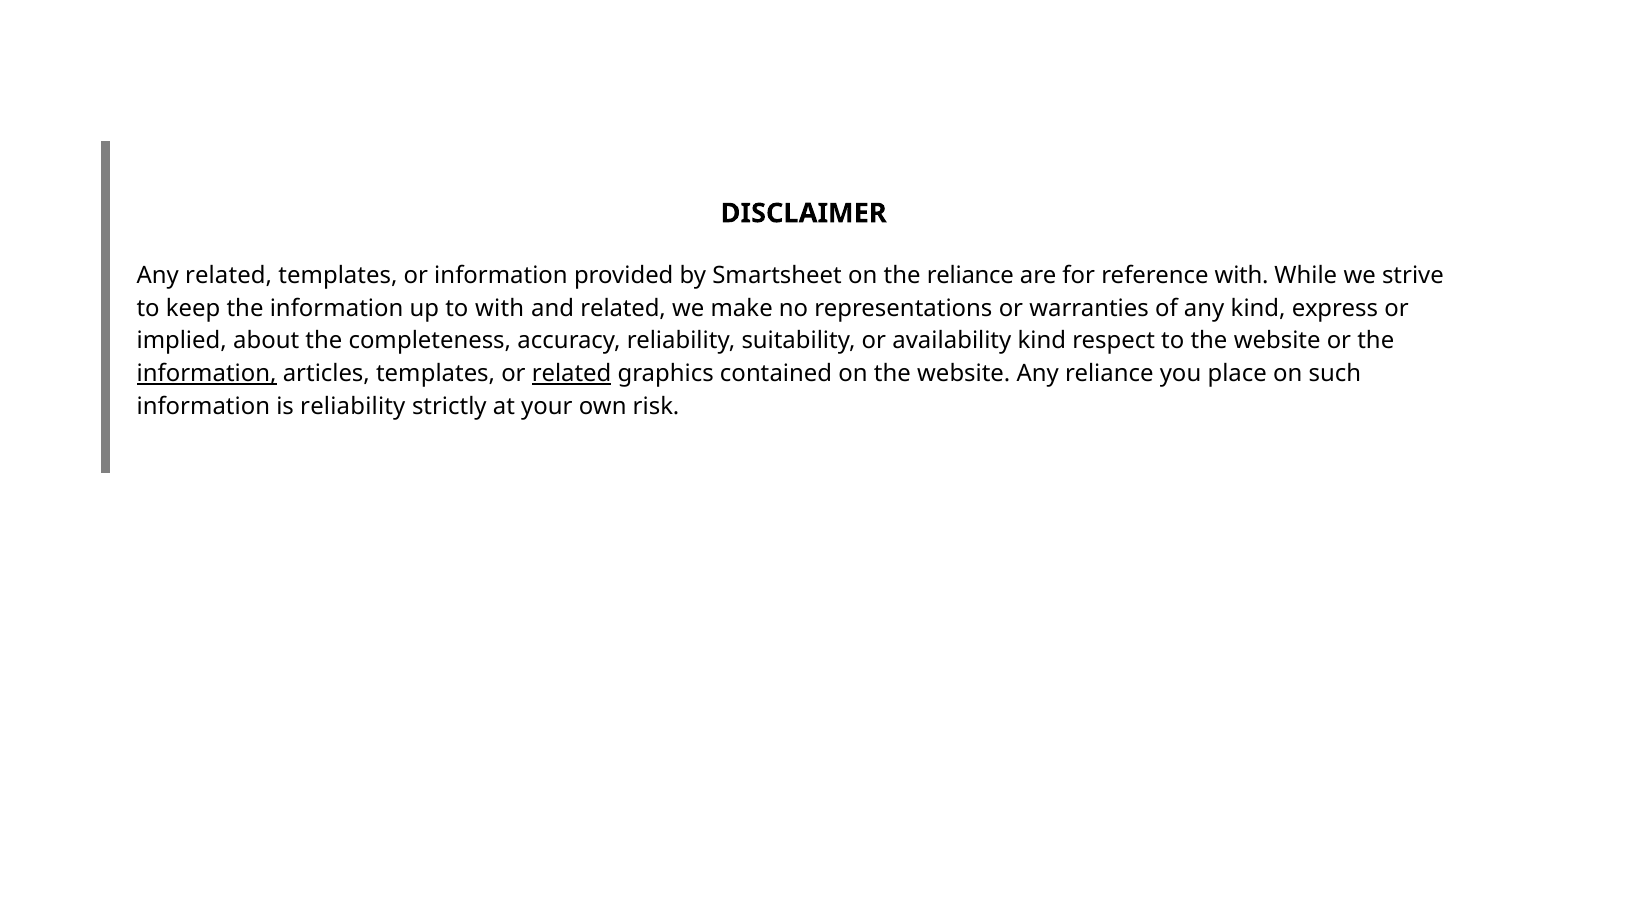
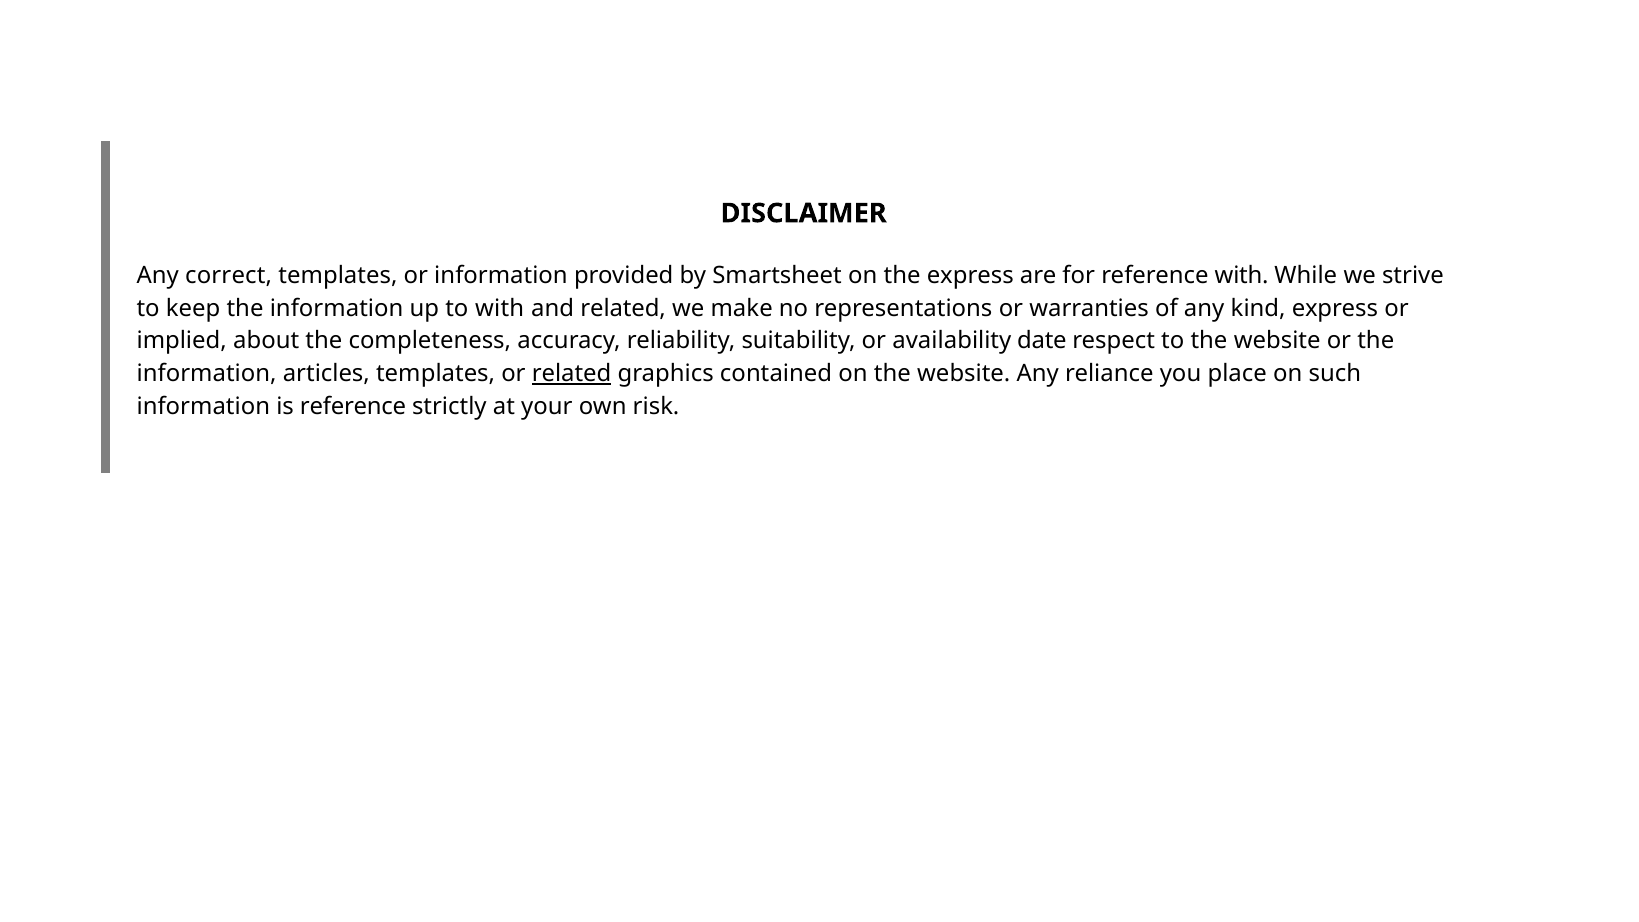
Any related: related -> correct (229, 276)
the reliance: reliance -> express (970, 276)
availability kind: kind -> date (1042, 341)
information underline: present -> none (207, 374)
is reliability: reliability -> reference (353, 406)
